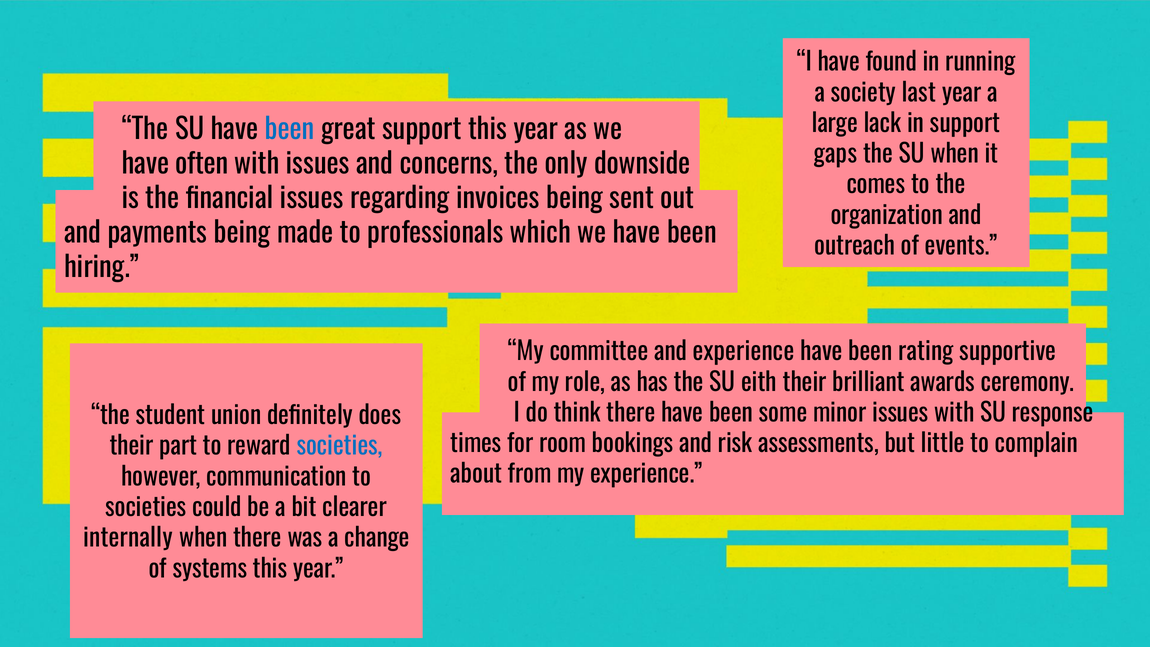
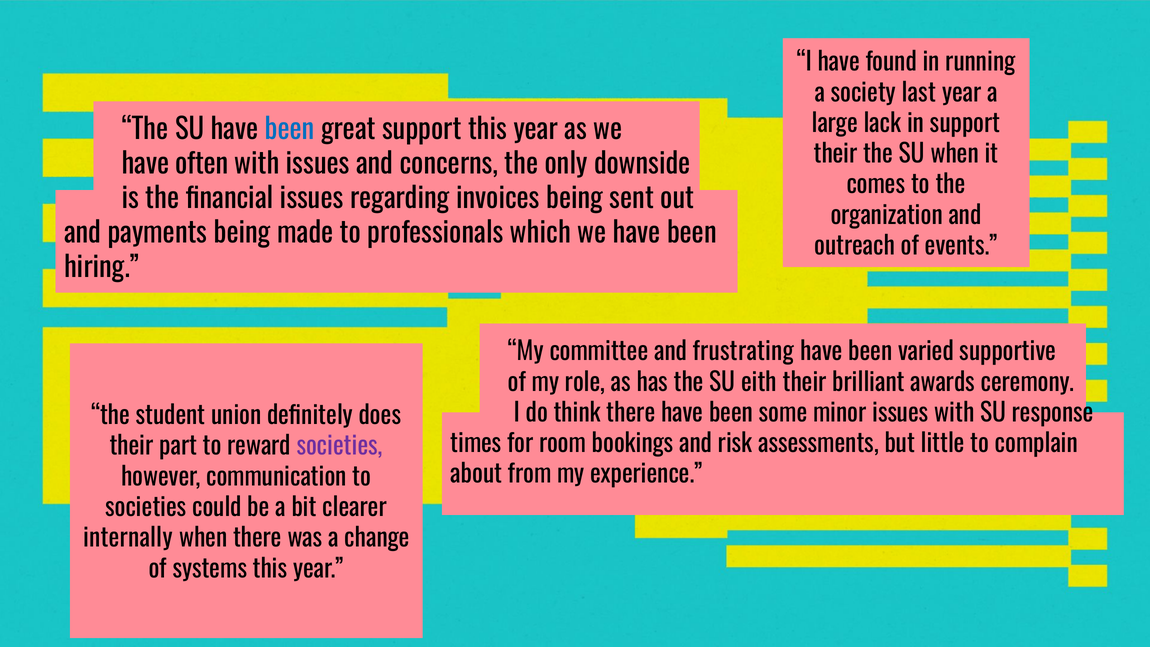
gaps: gaps -> their (836, 154)
and experience: experience -> frustrating (743, 352)
rating: rating -> varied (926, 352)
societies colour: blue -> purple (340, 446)
